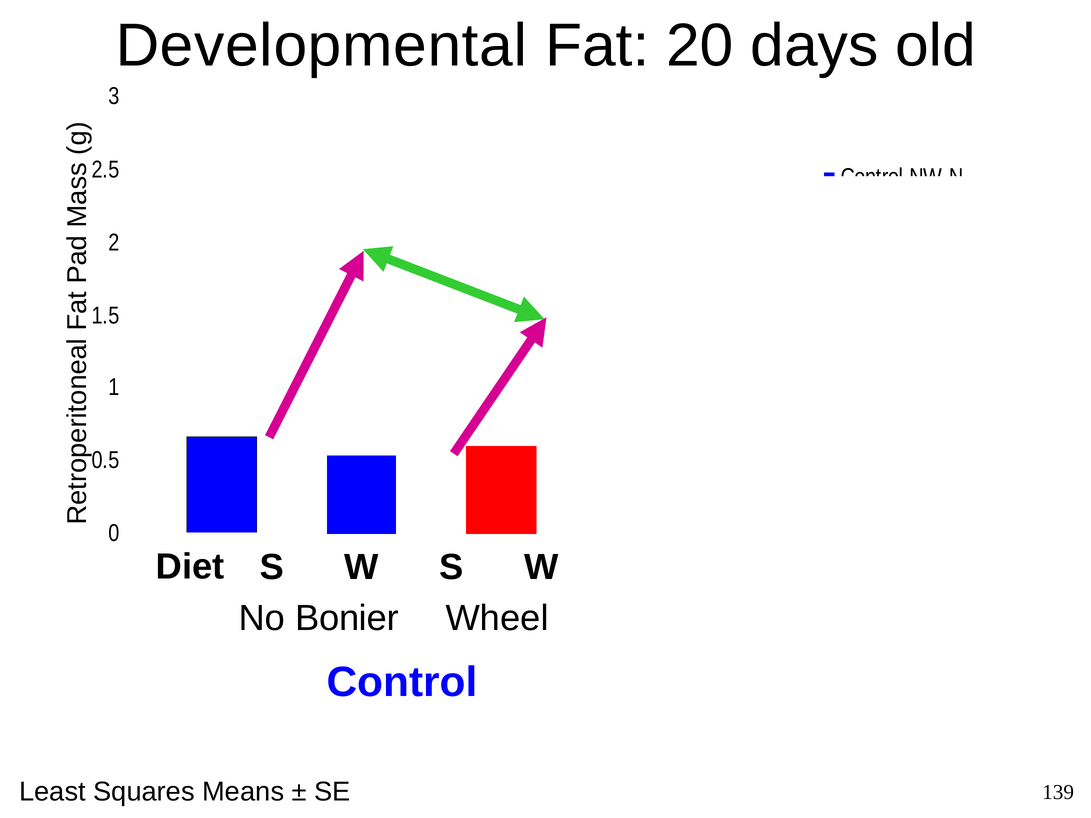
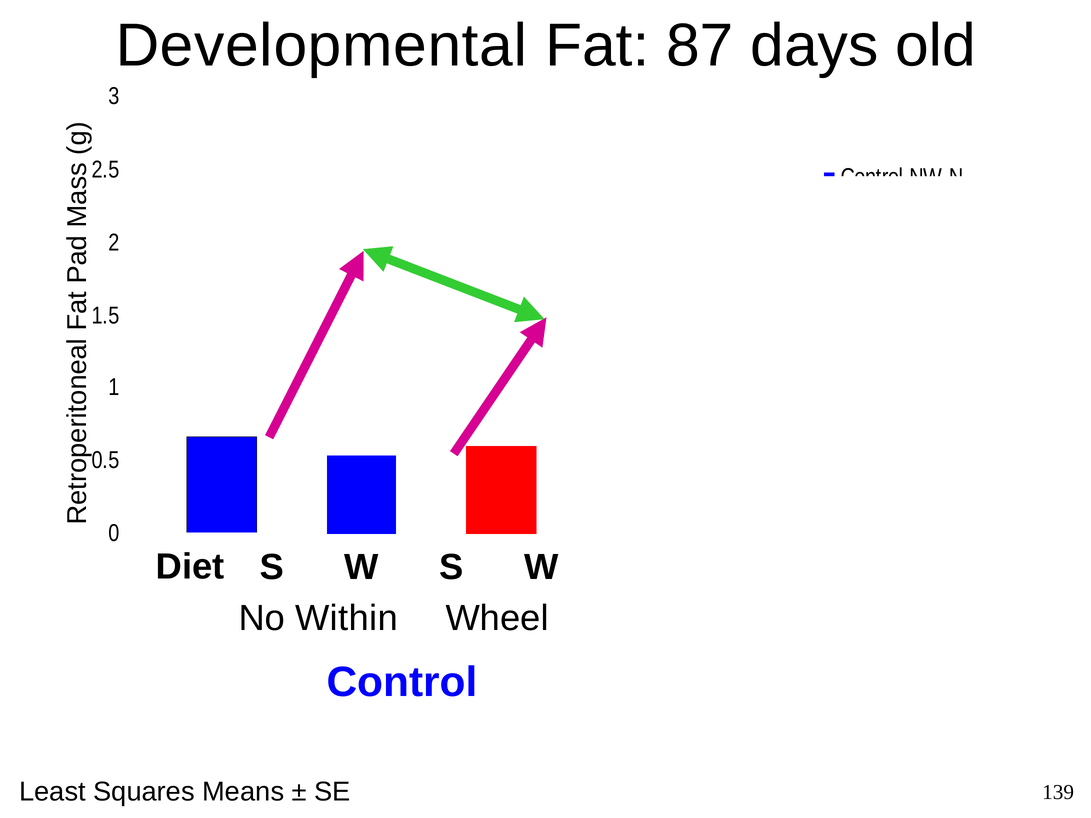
20: 20 -> 87 (700, 46)
Bonier: Bonier -> Within (347, 619)
